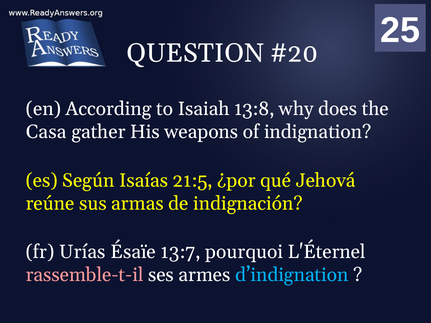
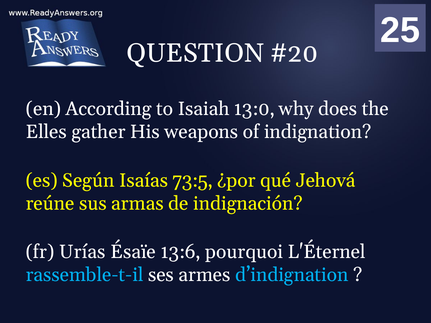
13:8: 13:8 -> 13:0 (254, 109)
Casa: Casa -> Elles (46, 132)
21:5: 21:5 -> 73:5 (193, 181)
13:7: 13:7 -> 13:6 (181, 252)
rassemble-t-il colour: pink -> light blue (85, 275)
